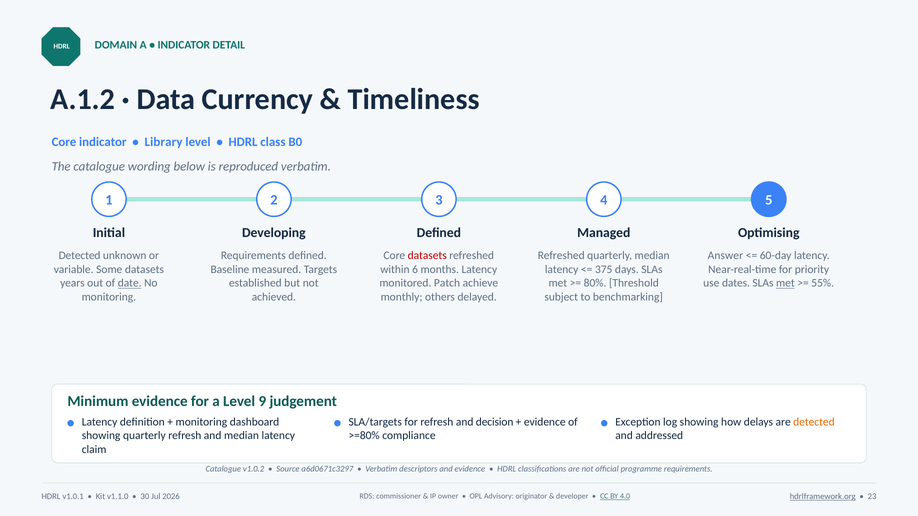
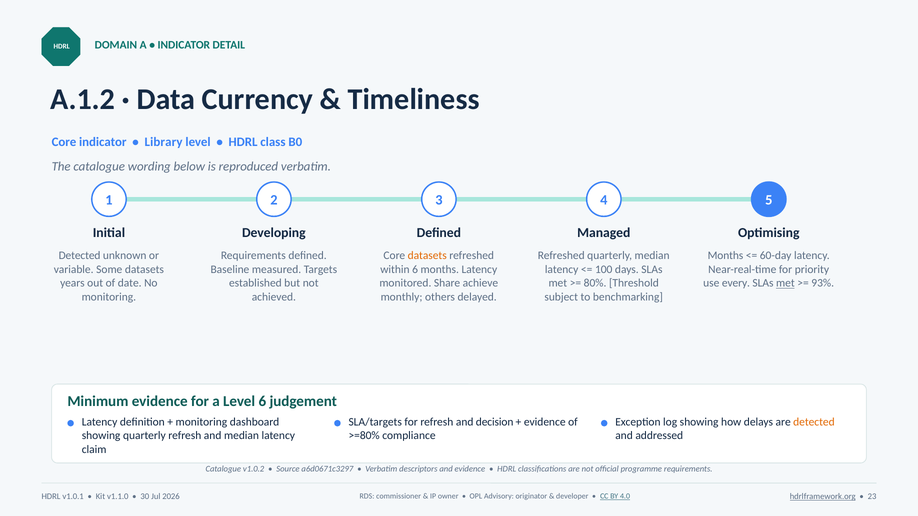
datasets colour: red -> orange (427, 256)
Answer: Answer -> Months (725, 256)
375: 375 -> 100 (604, 270)
date underline: present -> none (130, 283)
Patch: Patch -> Share (447, 283)
dates: dates -> every (736, 283)
55%: 55% -> 93% (823, 283)
Level 9: 9 -> 6 (262, 402)
